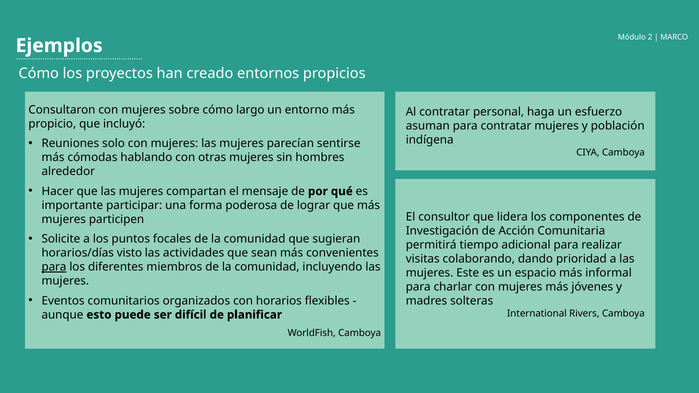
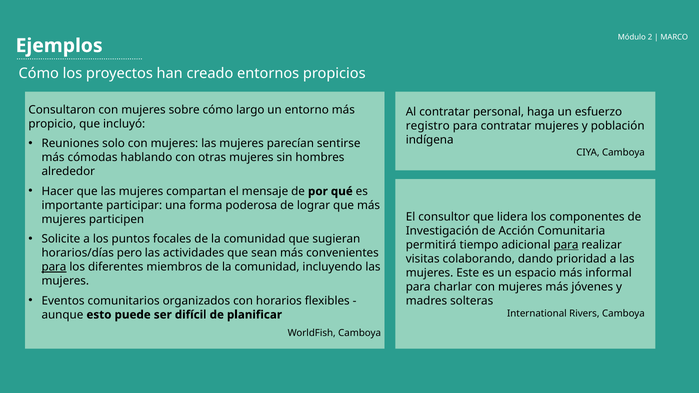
asuman: asuman -> registro (428, 126)
para underline: none -> present (566, 245)
visto: visto -> pero (129, 253)
